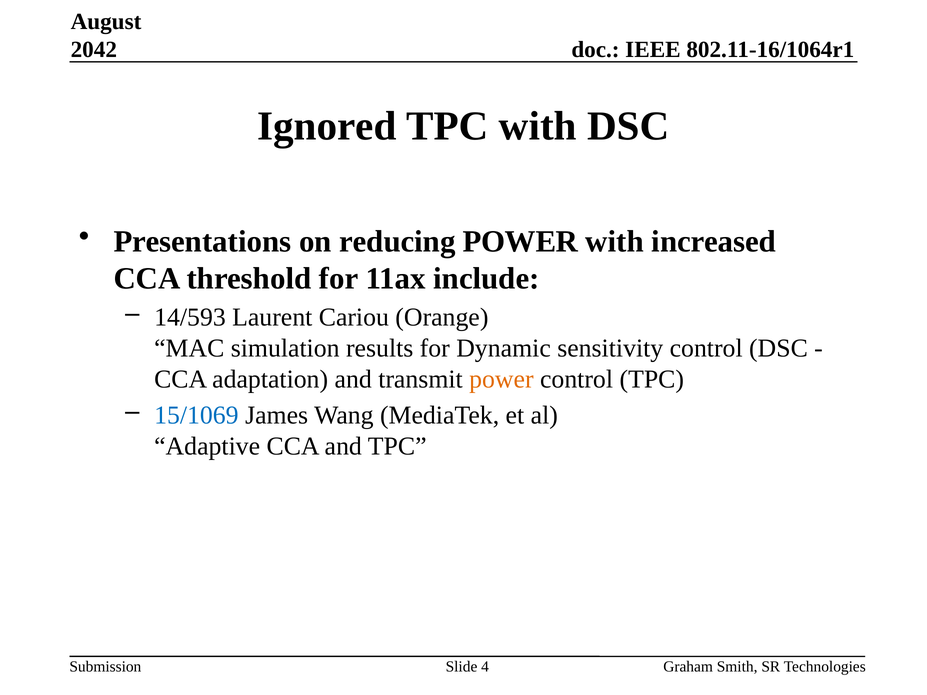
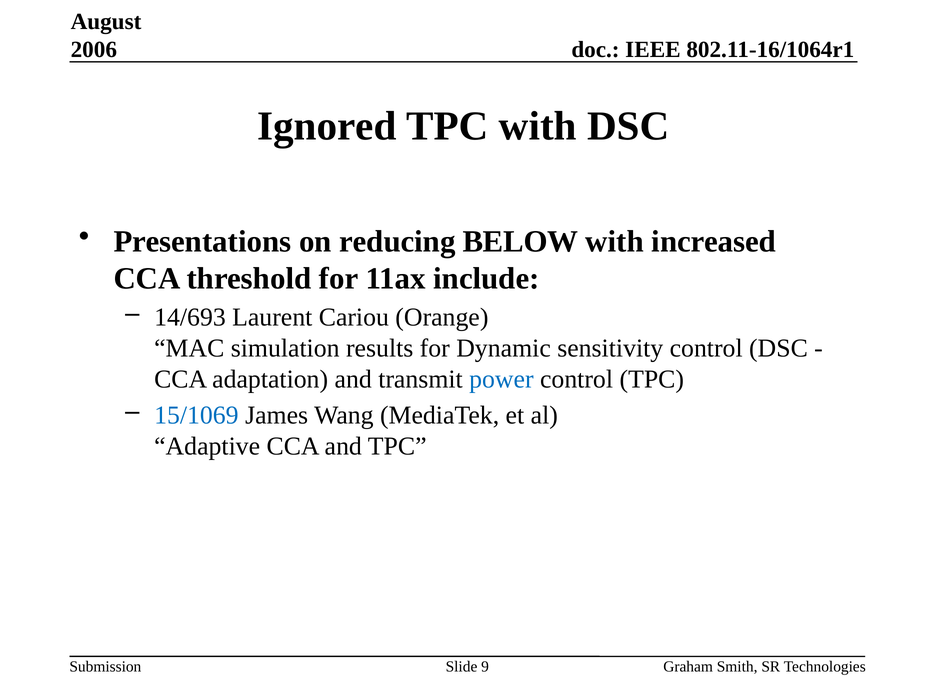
2042: 2042 -> 2006 (94, 49)
reducing POWER: POWER -> BELOW (520, 242)
14/593: 14/593 -> 14/693 (190, 318)
power colour: orange -> blue (501, 379)
4: 4 -> 9 (485, 667)
